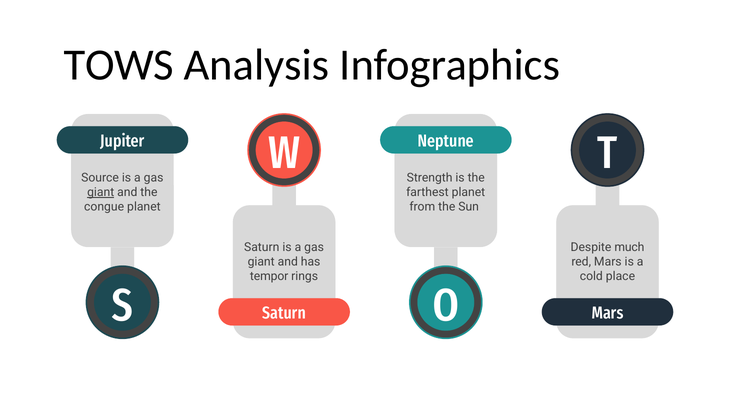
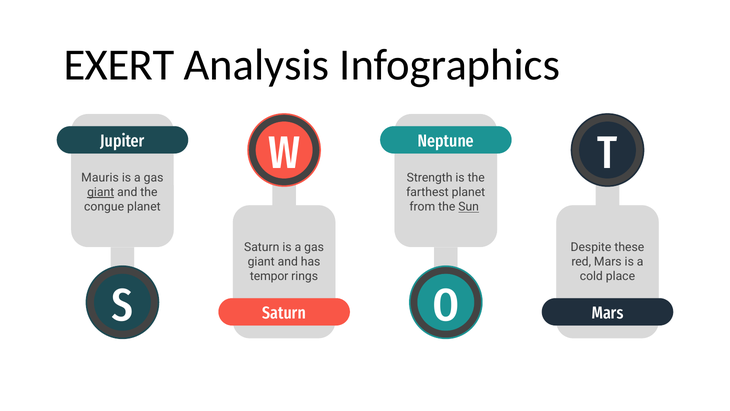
TOWS: TOWS -> EXERT (119, 65)
Source: Source -> Mauris (100, 178)
Sun underline: none -> present (469, 207)
much: much -> these (629, 247)
